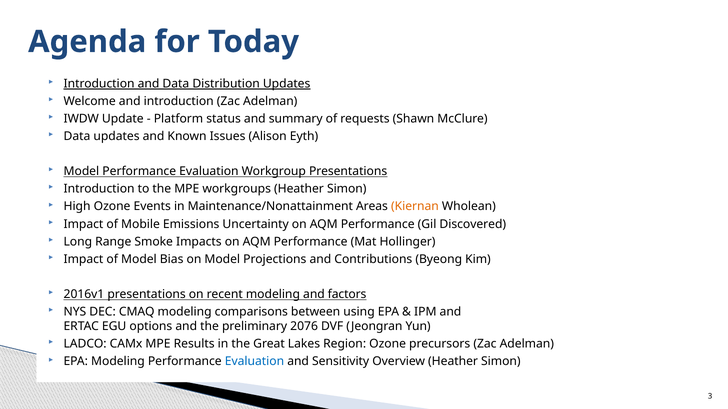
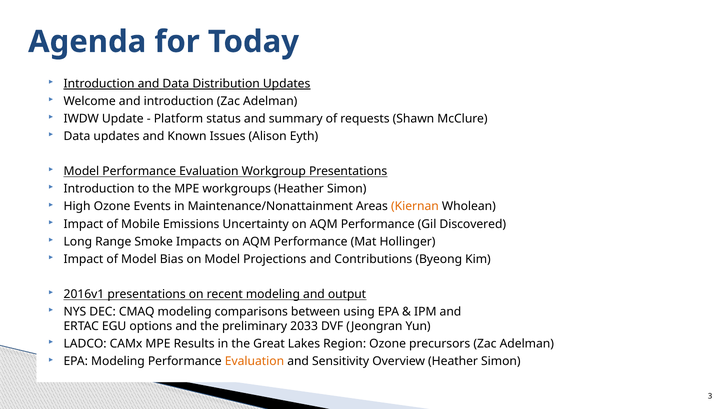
factors: factors -> output (347, 295)
2076: 2076 -> 2033 (304, 327)
Evaluation colour: blue -> orange (255, 362)
